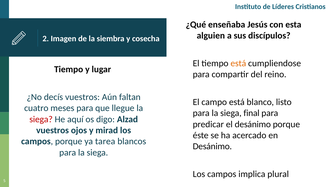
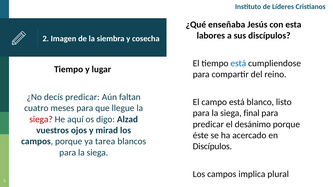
alguien: alguien -> labores (211, 36)
está colour: orange -> blue (238, 63)
decís vuestros: vuestros -> predicar (82, 97)
Desánimo: Desánimo -> Discípulos (212, 147)
